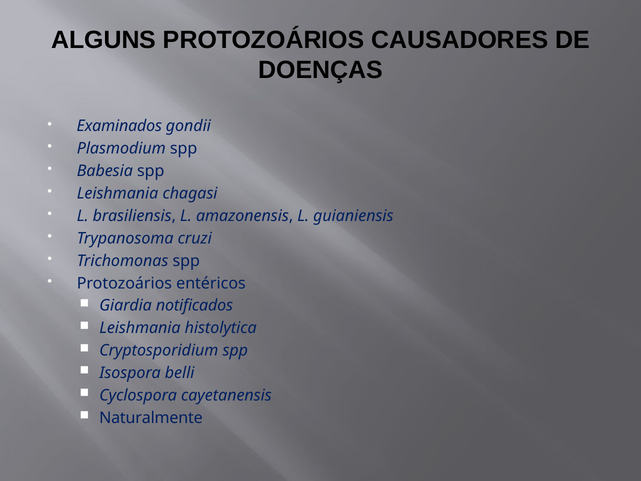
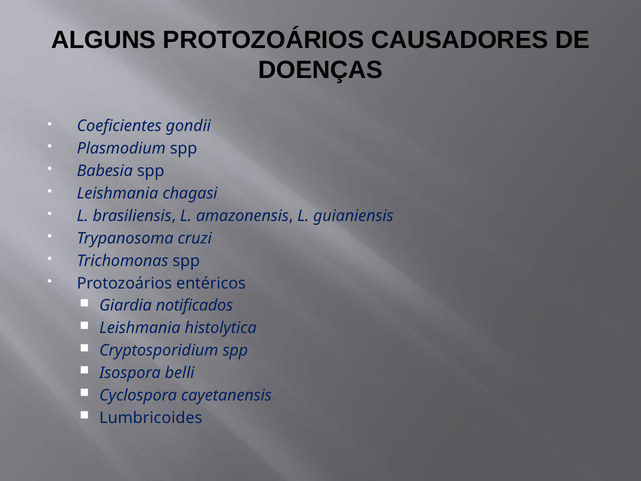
Examinados: Examinados -> Coeficientes (119, 126)
Naturalmente: Naturalmente -> Lumbricoides (151, 418)
